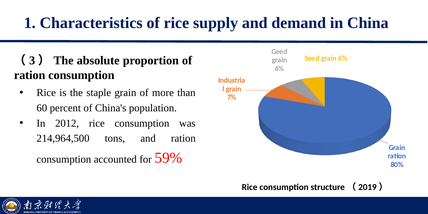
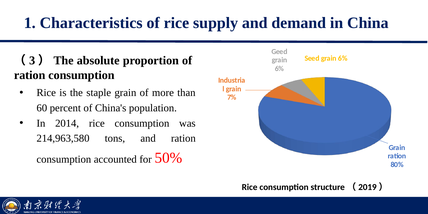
2012: 2012 -> 2014 (67, 123)
214,964,500: 214,964,500 -> 214,963,580 (63, 138)
59%: 59% -> 50% (168, 158)
